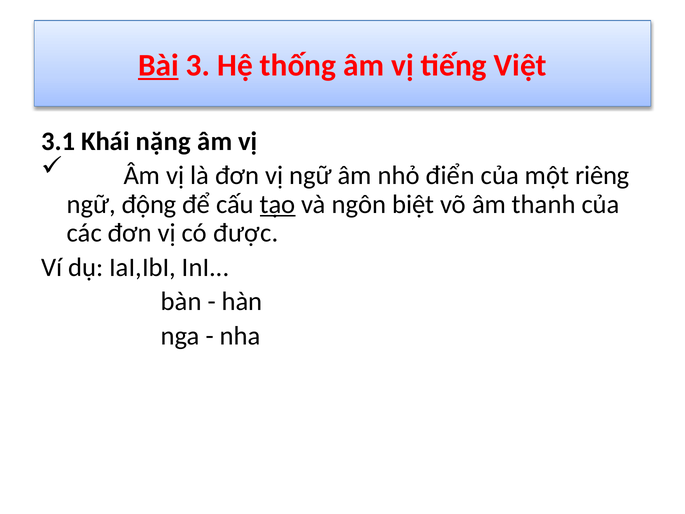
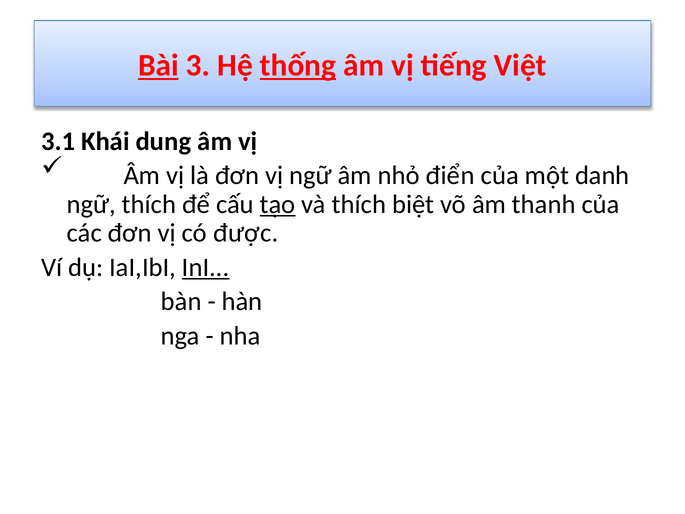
thống underline: none -> present (298, 66)
nặng: nặng -> dung (164, 141)
riêng: riêng -> danh (602, 175)
ngữ động: động -> thích (149, 204)
và ngôn: ngôn -> thích (359, 204)
InI underline: none -> present (206, 267)
